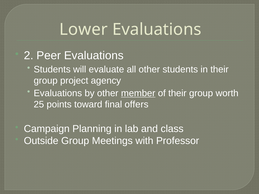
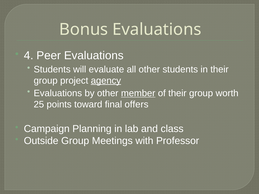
Lower: Lower -> Bonus (84, 29)
2: 2 -> 4 (29, 56)
agency underline: none -> present (106, 81)
